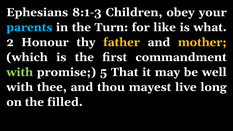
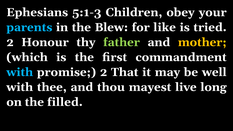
8:1-3: 8:1-3 -> 5:1-3 (87, 12)
Turn: Turn -> Blew (111, 27)
what: what -> tried (210, 27)
father colour: yellow -> light green (121, 42)
with colour: light green -> light blue (20, 72)
promise 5: 5 -> 2 (104, 72)
